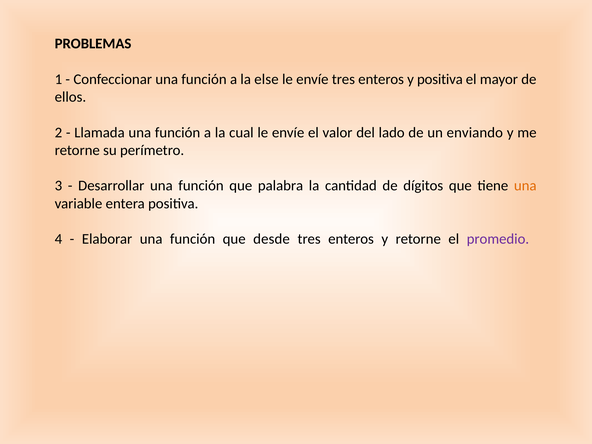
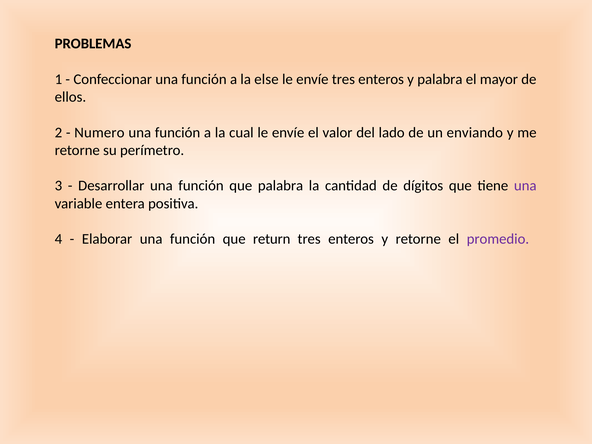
y positiva: positiva -> palabra (440, 79)
Llamada: Llamada -> Numero (99, 132)
una colour: orange -> purple (525, 186)
desde: desde -> return (272, 239)
